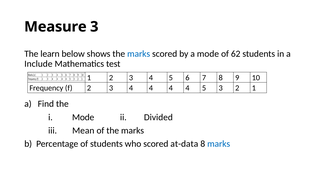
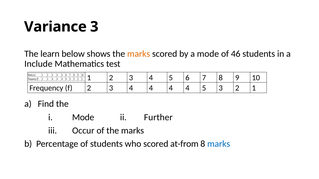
Measure: Measure -> Variance (55, 27)
marks colour: blue -> orange (139, 54)
62: 62 -> 46 (236, 54)
Divided: Divided -> Further (158, 117)
Mean: Mean -> Occur (83, 131)
at-data: at-data -> at-from (184, 144)
